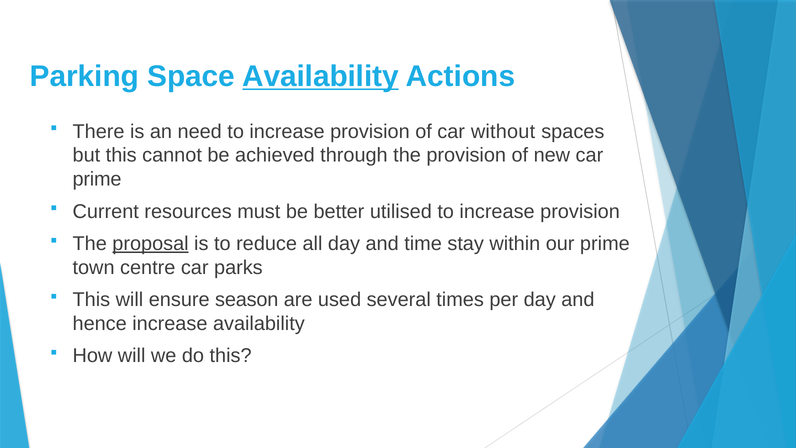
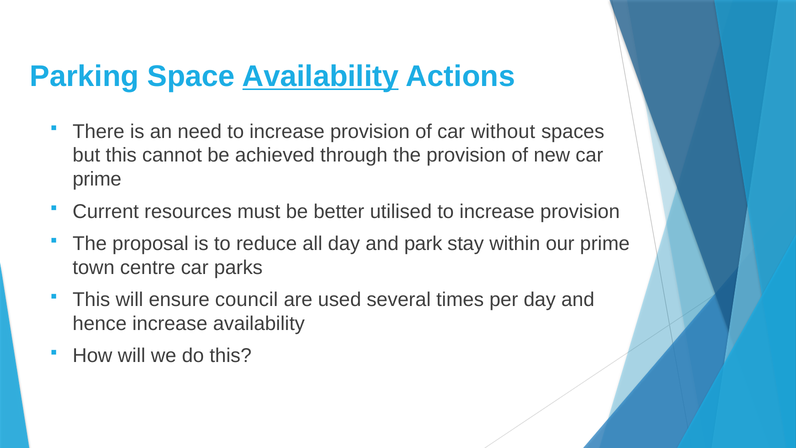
proposal underline: present -> none (150, 244)
time: time -> park (423, 244)
season: season -> council (247, 300)
